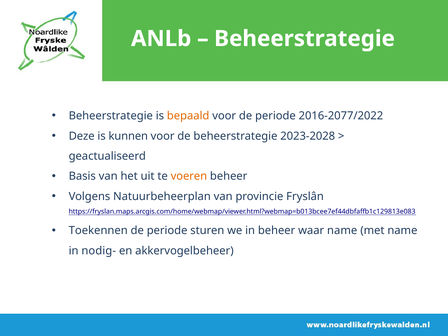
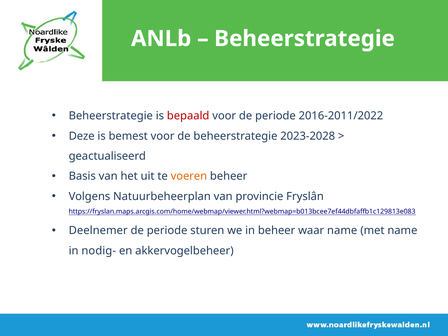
bepaald colour: orange -> red (188, 116)
2016-2077/2022: 2016-2077/2022 -> 2016-2011/2022 (341, 116)
kunnen: kunnen -> bemest (128, 136)
Toekennen: Toekennen -> Deelnemer (98, 231)
